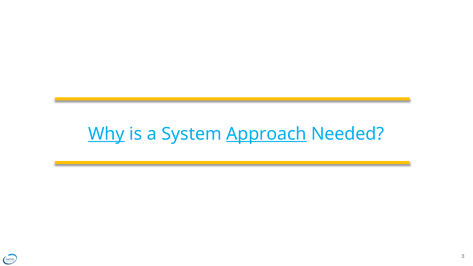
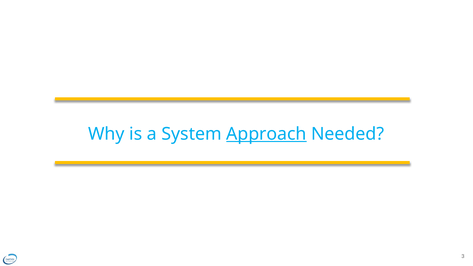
Why underline: present -> none (106, 134)
